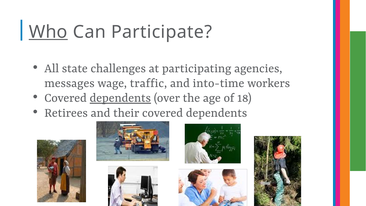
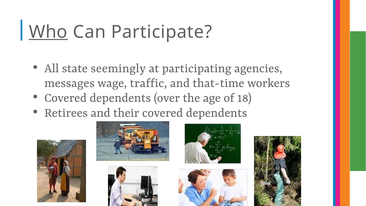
challenges: challenges -> seemingly (118, 68)
into-time: into-time -> that-time (219, 83)
dependents underline: present -> none (120, 97)
